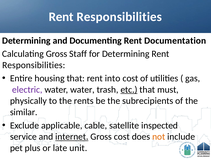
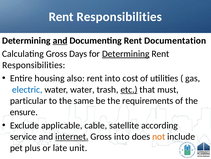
and underline: none -> present (60, 40)
Staff: Staff -> Days (78, 54)
Determining underline: none -> present (126, 54)
housing that: that -> also (76, 78)
electric colour: purple -> blue (27, 89)
physically: physically -> particular (28, 100)
rents: rents -> same (84, 100)
subrecipients: subrecipients -> requirements (148, 100)
similar: similar -> ensure (24, 112)
inspected: inspected -> according (160, 125)
Gross cost: cost -> into (122, 136)
